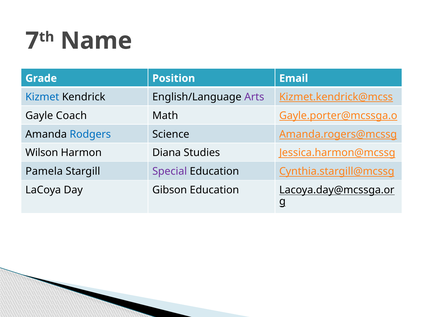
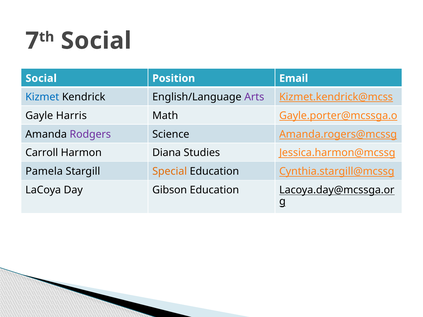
Name: Name -> Social (96, 41)
Grade: Grade -> Social (41, 78)
Coach: Coach -> Harris (71, 116)
Rodgers colour: blue -> purple (90, 134)
Wilson: Wilson -> Carroll (42, 153)
Special colour: purple -> orange (170, 172)
